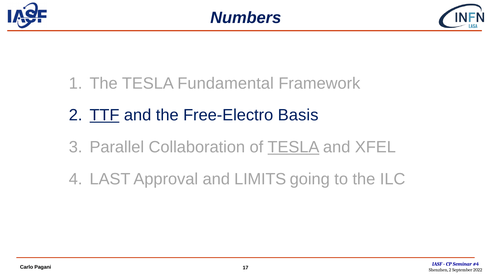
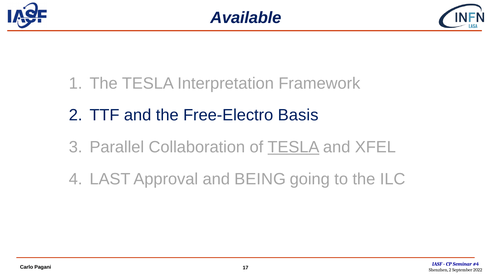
Numbers: Numbers -> Available (246, 18)
Fundamental: Fundamental -> Interpretation (226, 83)
TTF underline: present -> none (104, 115)
LIMITS: LIMITS -> BEING (260, 179)
